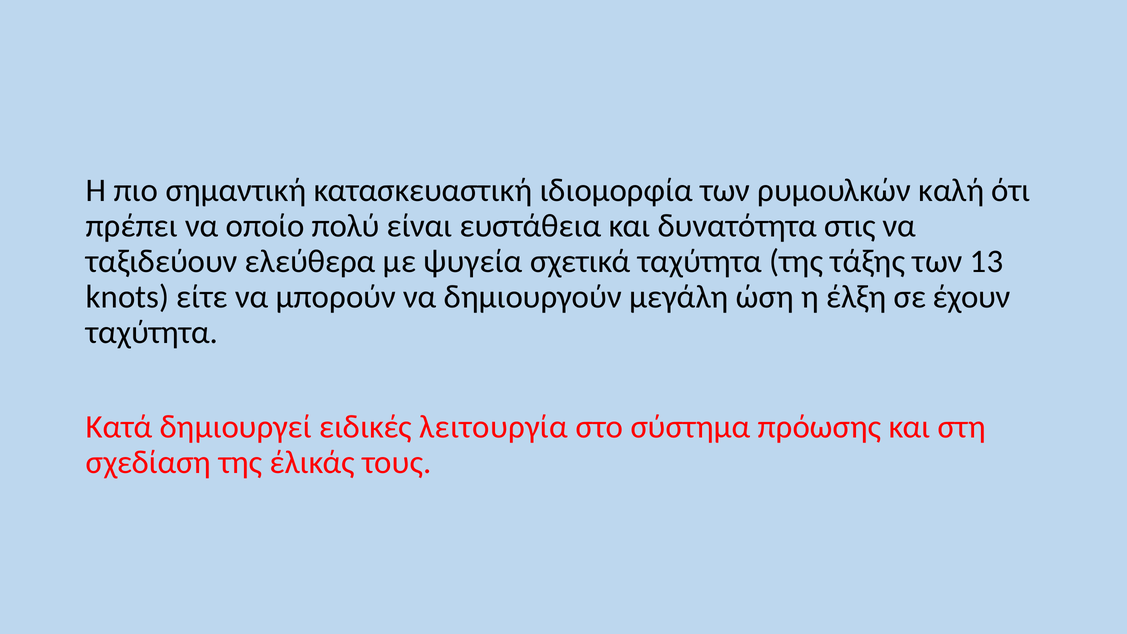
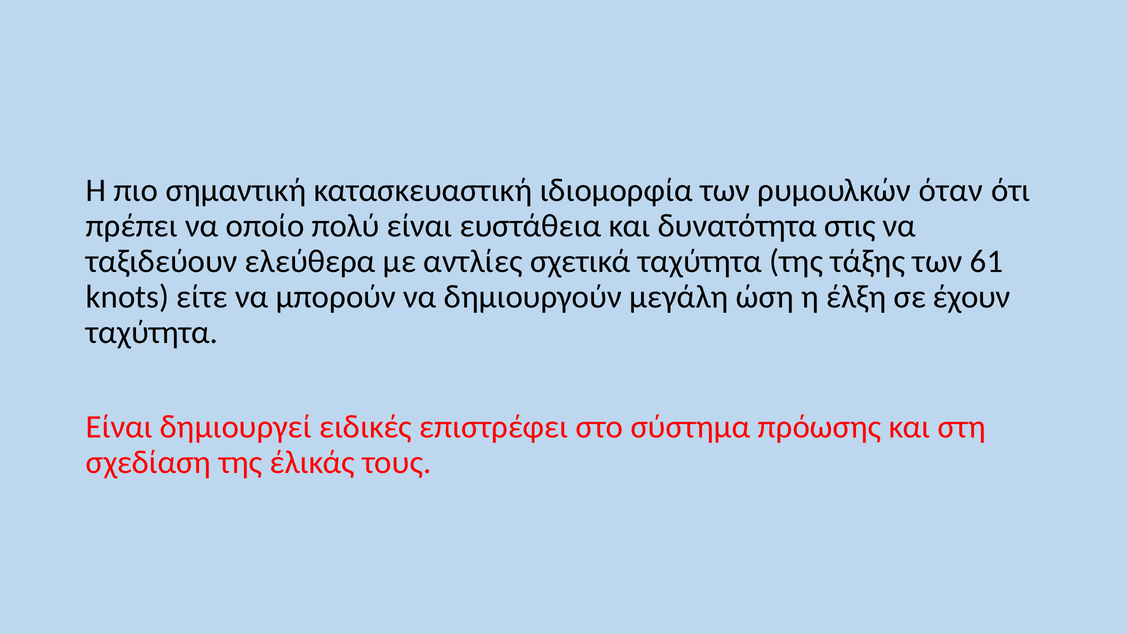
καλή: καλή -> όταν (951, 191)
ψυγεία: ψυγεία -> αντλίες (473, 262)
13: 13 -> 61 (987, 262)
Κατά: Κατά -> Είναι (119, 427)
λειτουργία: λειτουργία -> επιστρέφει (494, 427)
